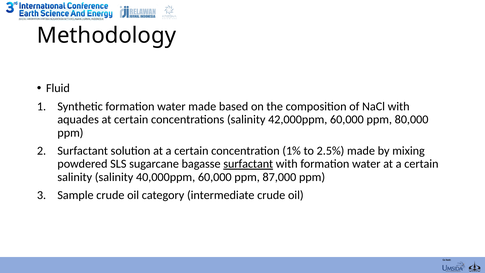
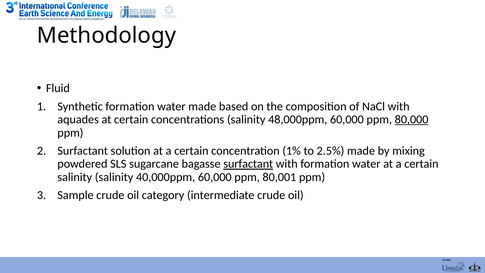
42,000ppm: 42,000ppm -> 48,000ppm (298, 119)
80,000 underline: none -> present (412, 119)
87,000: 87,000 -> 80,001 (279, 177)
